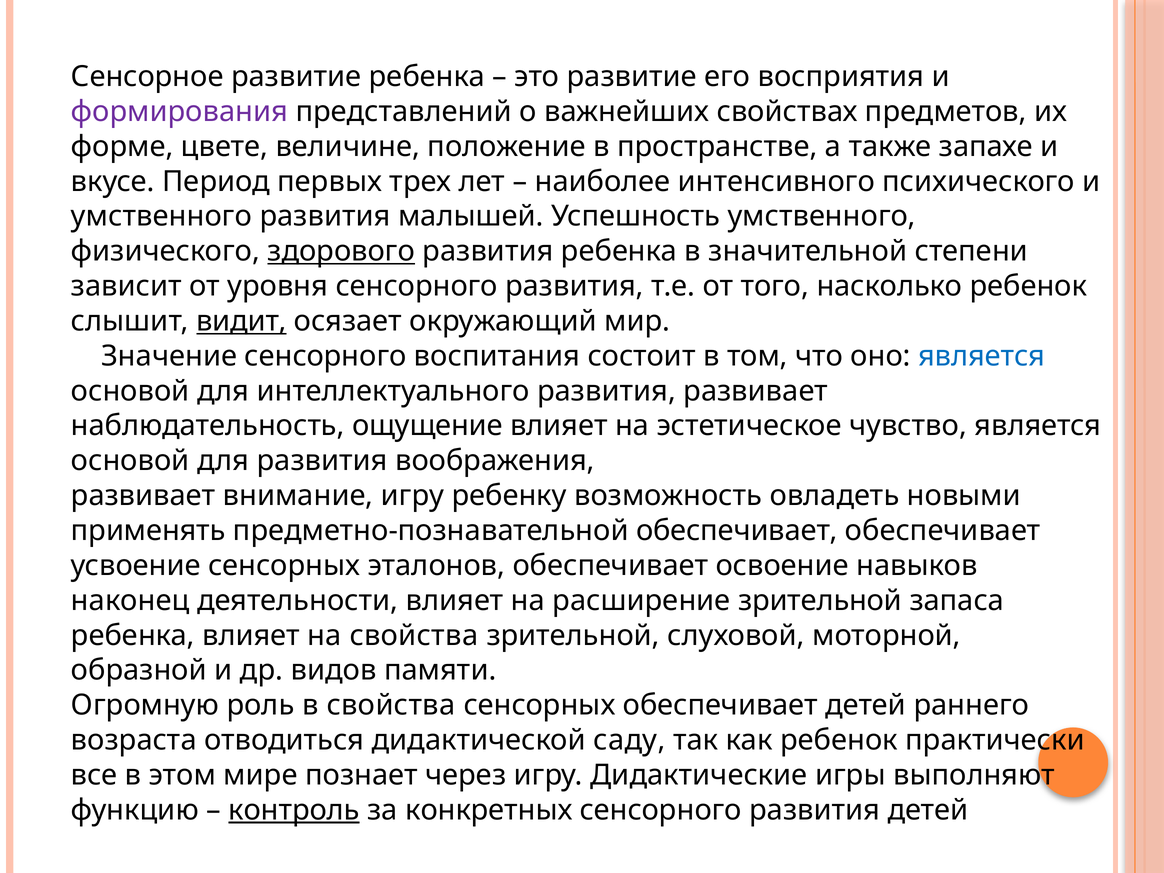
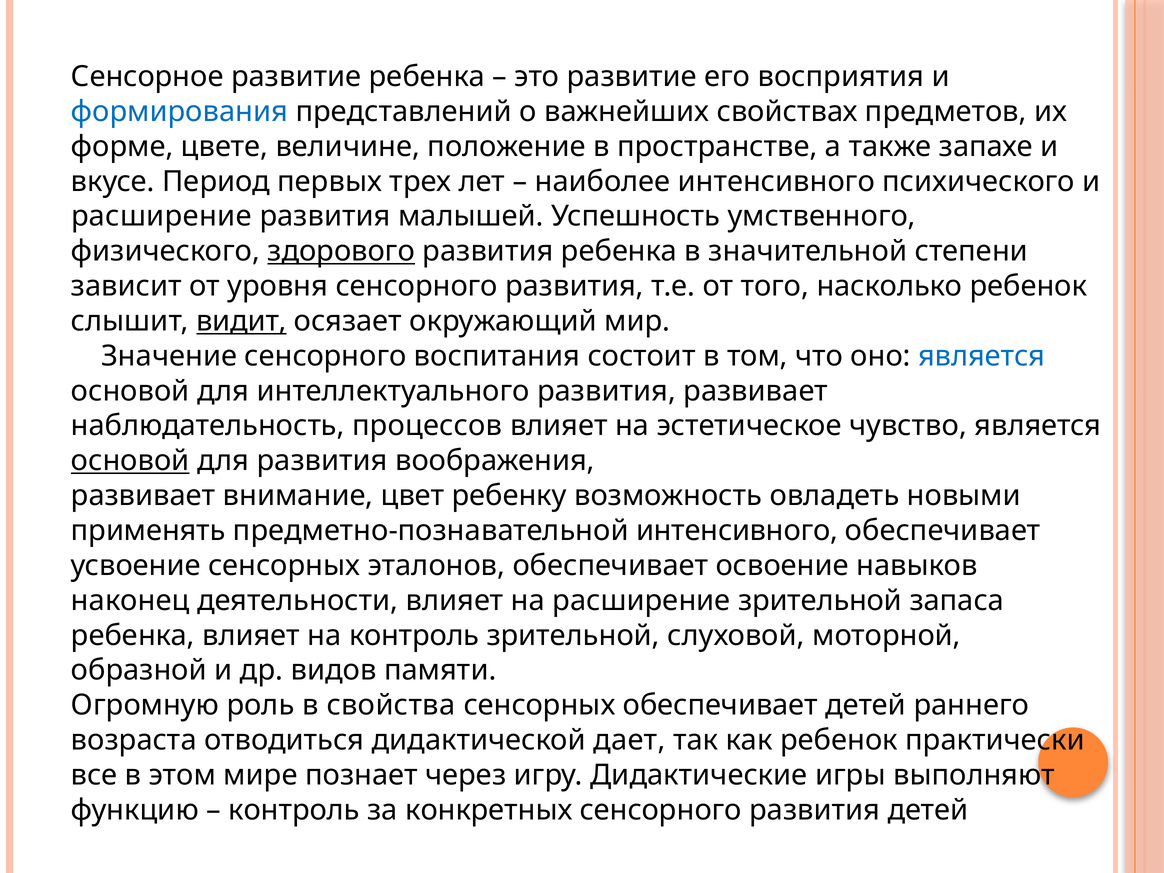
формирования colour: purple -> blue (179, 112)
умственного: умственного -> расширение (161, 216)
ощущение: ощущение -> процессов (427, 426)
основой underline: none -> present (130, 461)
внимание игру: игру -> цвет (413, 496)
предметно-познавательной обеспечивает: обеспечивает -> интенсивного (737, 531)
на свойства: свойства -> контроль (414, 635)
саду: саду -> дает (629, 740)
контроль underline: present -> none (294, 810)
